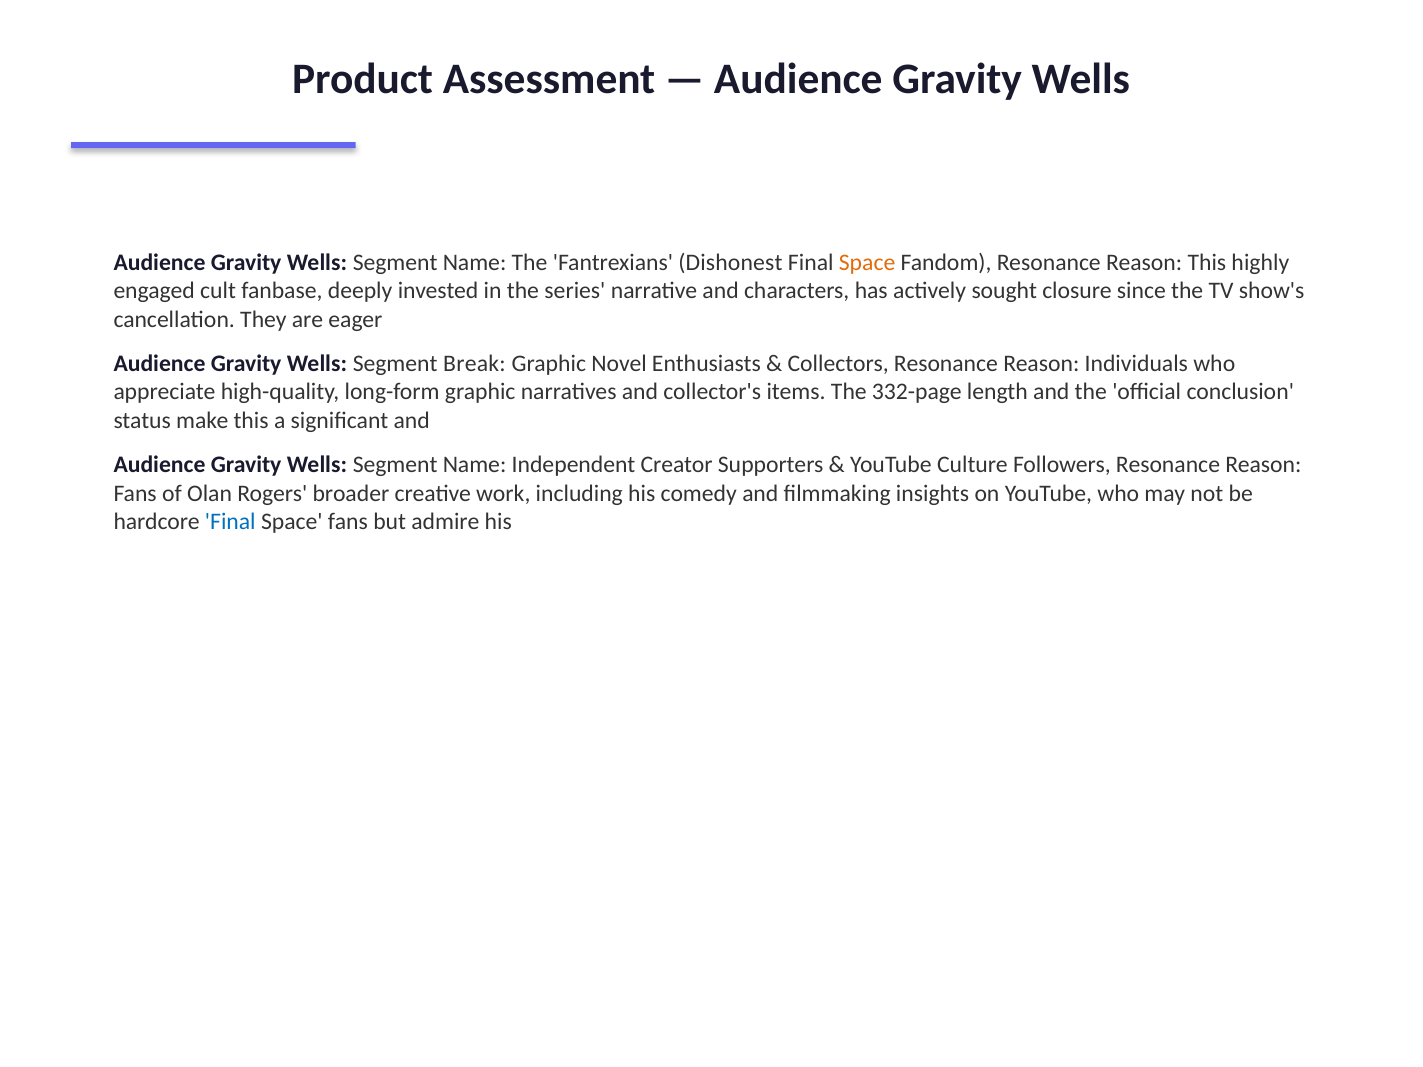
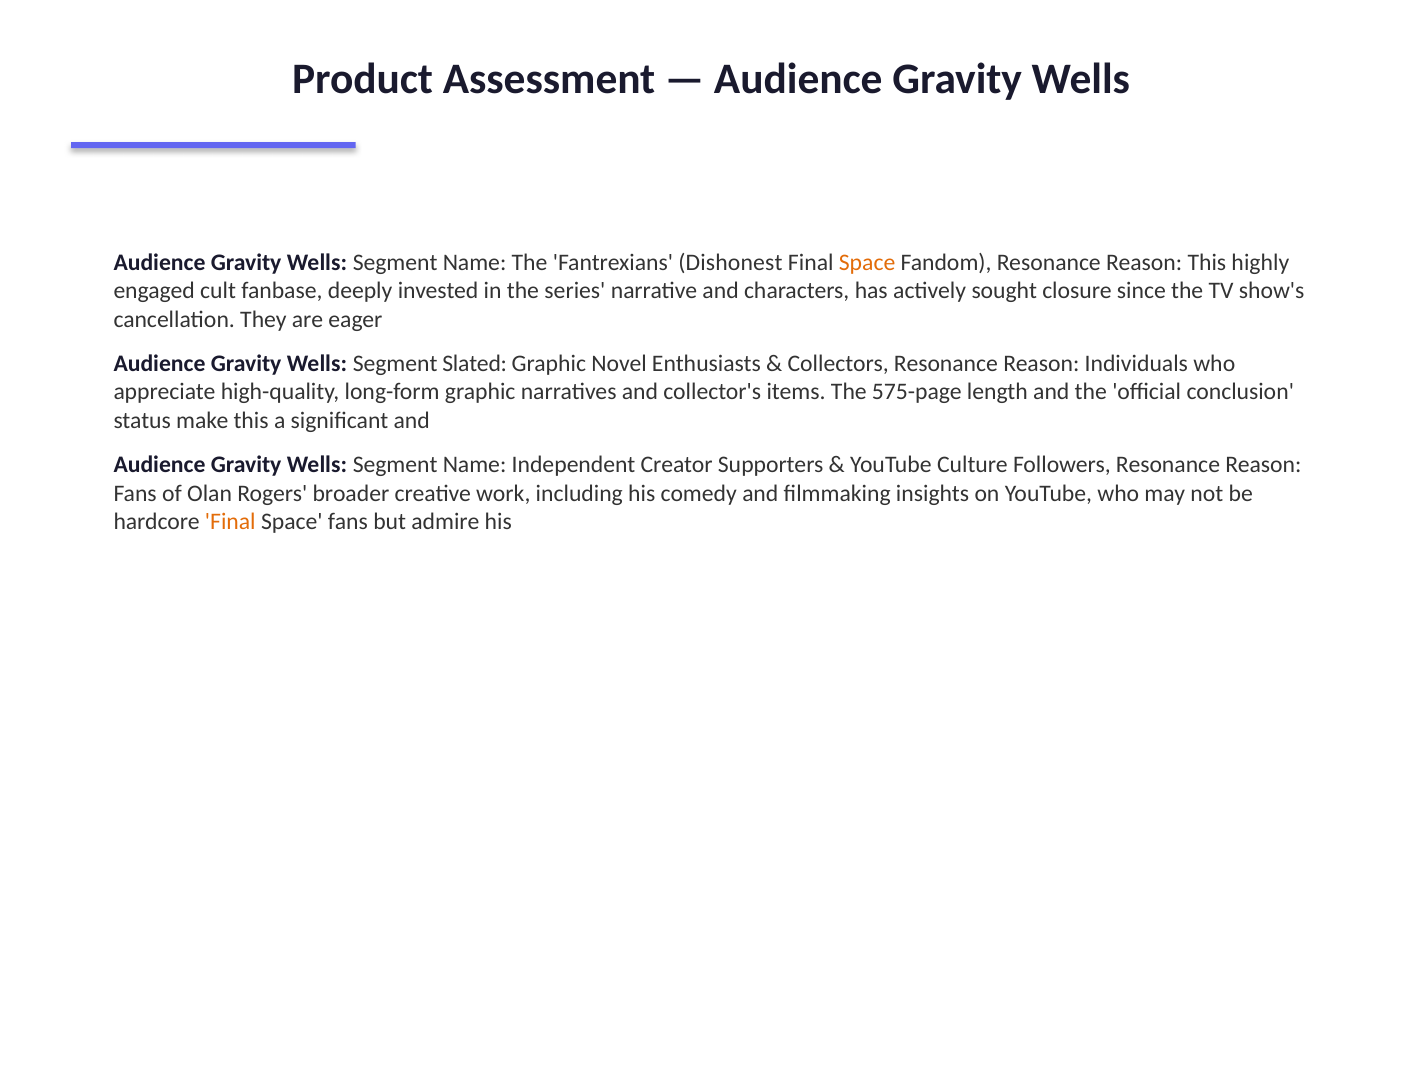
Break: Break -> Slated (475, 364)
332-page: 332-page -> 575-page (917, 392)
Final colour: blue -> orange (230, 522)
